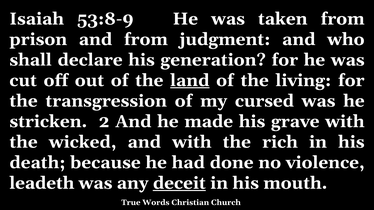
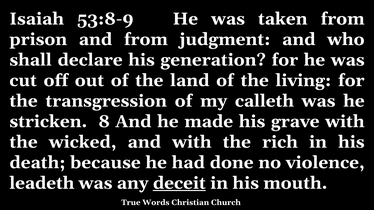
land underline: present -> none (190, 81)
cursed: cursed -> calleth (264, 101)
2: 2 -> 8 (104, 122)
